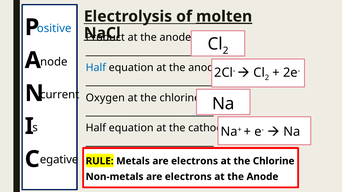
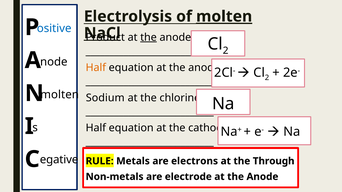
the underline: none -> present (149, 37)
Half colour: blue -> orange (96, 68)
current: current -> molten (60, 95)
Oxygen: Oxygen -> Sodium (105, 98)
Chlorine: Chlorine -> Through (274, 161)
Non-metals are electrons: electrons -> electrode (188, 177)
